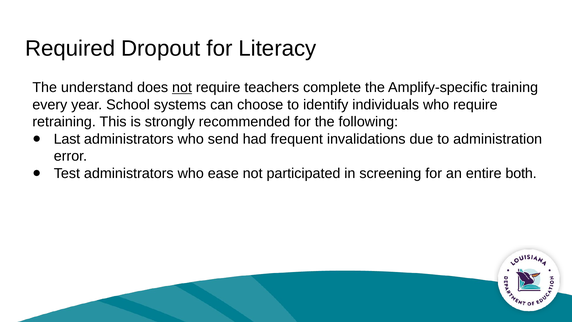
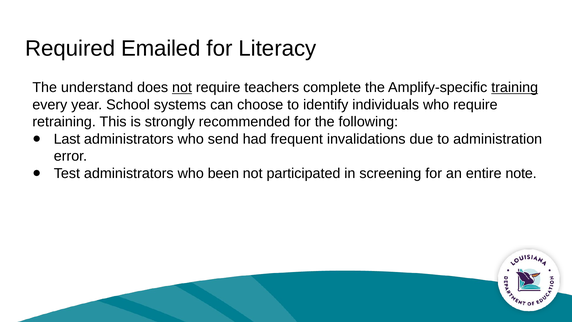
Dropout: Dropout -> Emailed (161, 48)
training underline: none -> present (515, 87)
ease: ease -> been (223, 173)
both: both -> note (521, 173)
